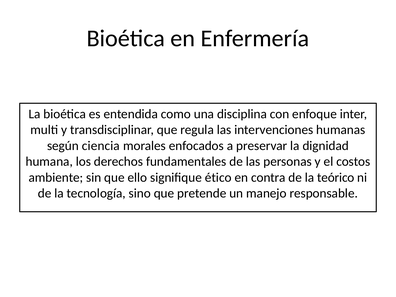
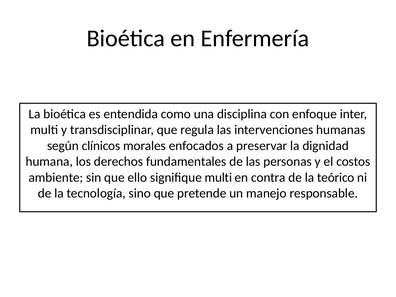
ciencia: ciencia -> clínicos (101, 146)
signifique ético: ético -> multi (218, 177)
